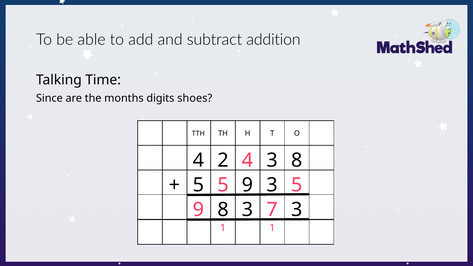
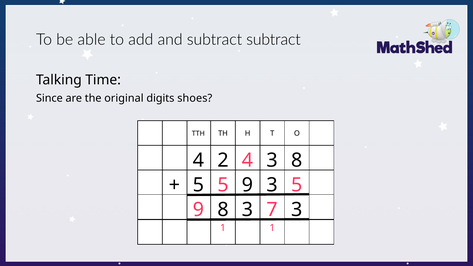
subtract addition: addition -> subtract (273, 40)
months: months -> original (124, 98)
